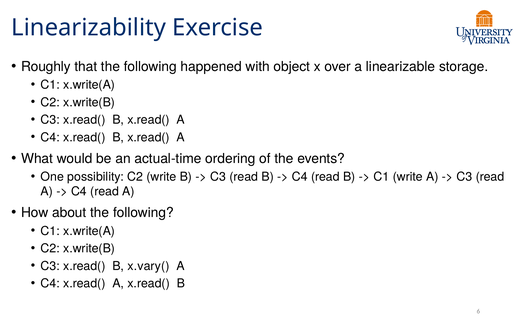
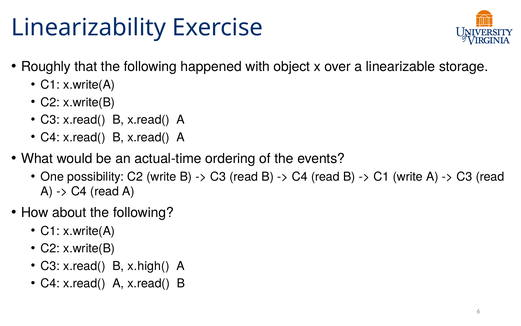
x.vary(: x.vary( -> x.high( (149, 266)
